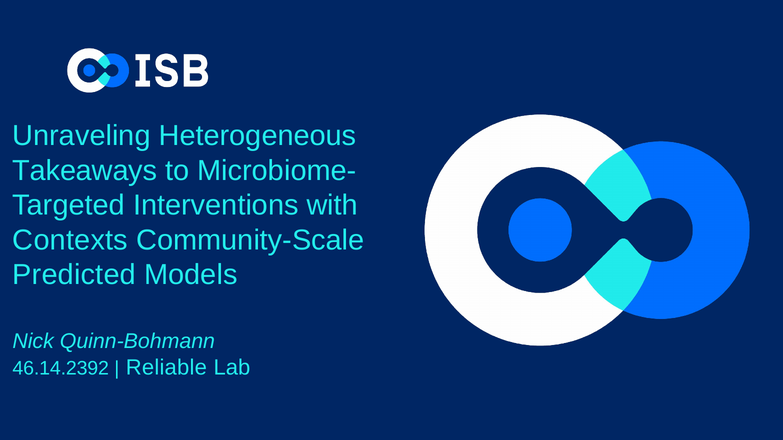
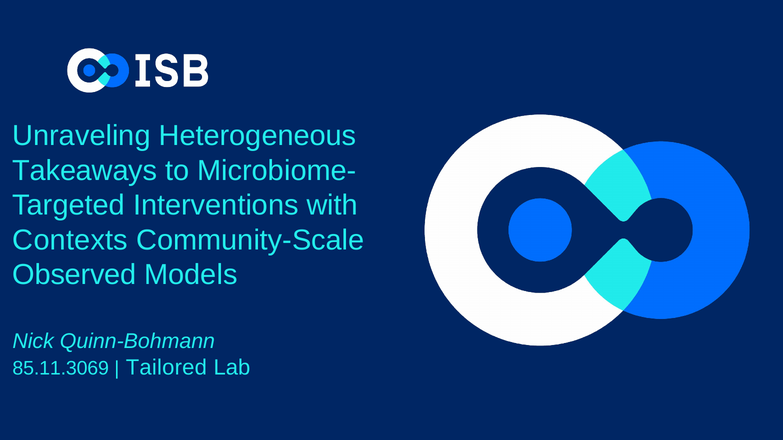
Predicted: Predicted -> Observed (74, 275)
46.14.2392: 46.14.2392 -> 85.11.3069 (61, 368)
Reliable: Reliable -> Tailored (166, 368)
